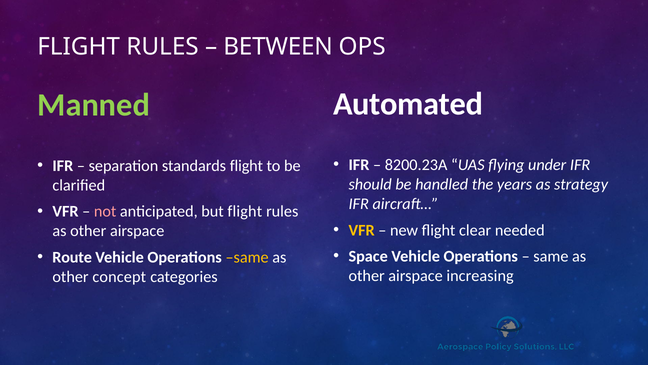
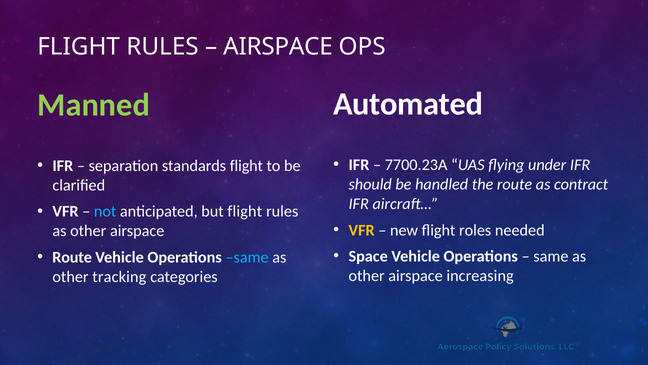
BETWEEN: BETWEEN -> AIRSPACE (278, 47)
8200.23A: 8200.23A -> 7700.23A (416, 165)
the years: years -> route (515, 184)
strategy: strategy -> contract (581, 184)
not colour: pink -> light blue (105, 211)
clear: clear -> roles (475, 230)
same colour: yellow -> light blue (247, 257)
concept: concept -> tracking (119, 276)
